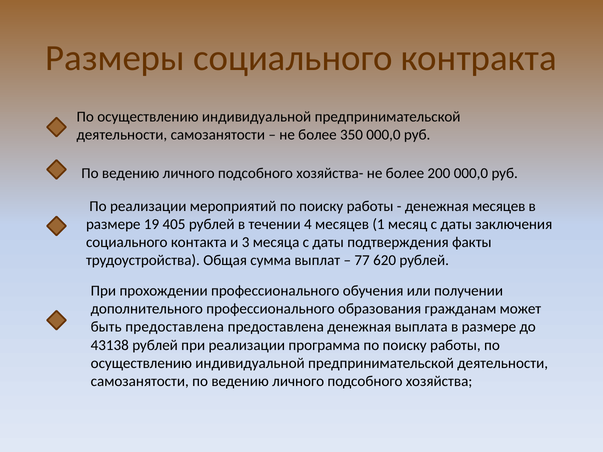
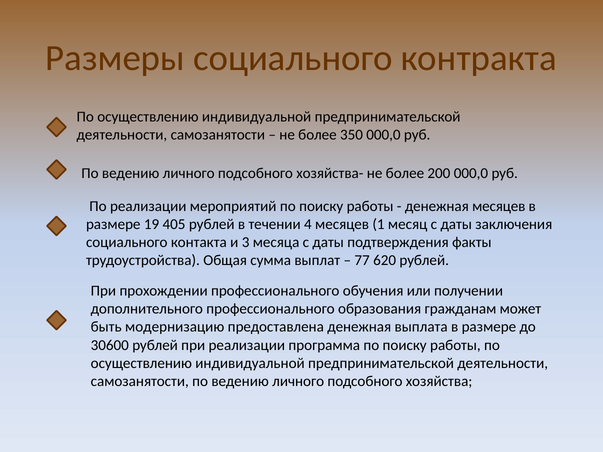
быть предоставлена: предоставлена -> модернизацию (175, 327)
43138: 43138 -> 30600 (110, 345)
